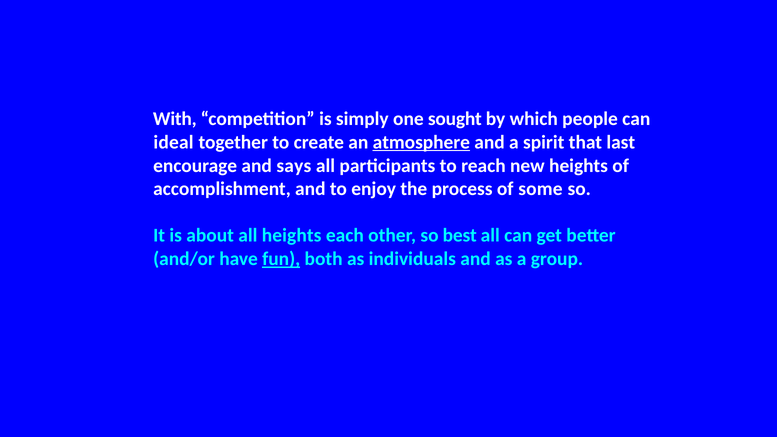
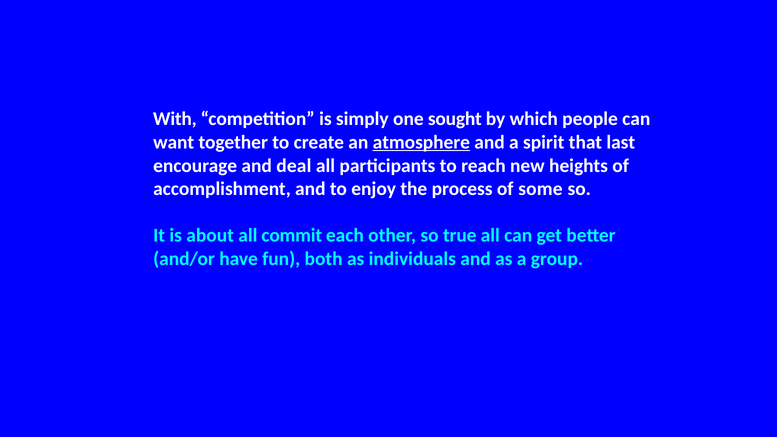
ideal: ideal -> want (174, 142)
says: says -> deal (294, 166)
all heights: heights -> commit (292, 236)
best: best -> true (460, 236)
fun underline: present -> none (281, 259)
